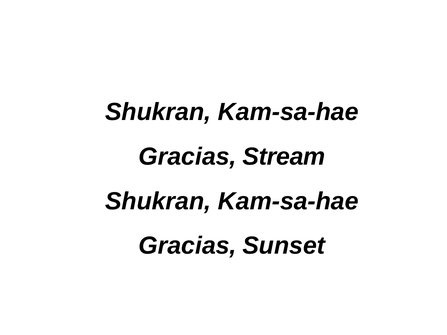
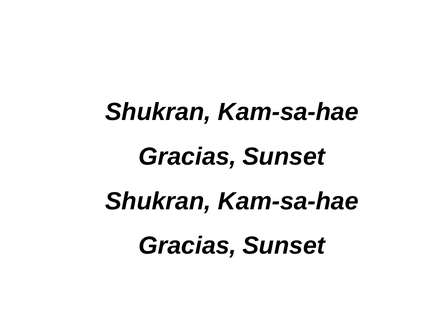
Stream: Stream -> Sunset (284, 157)
